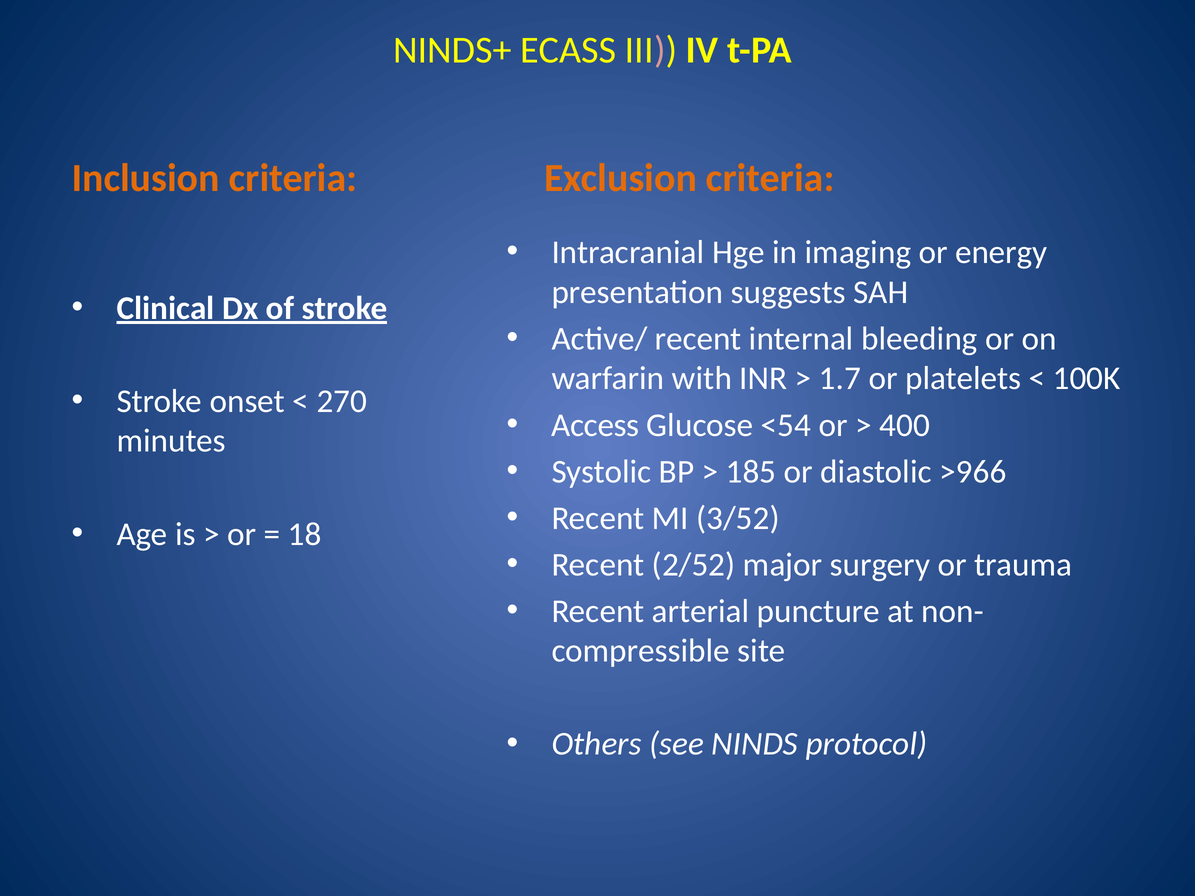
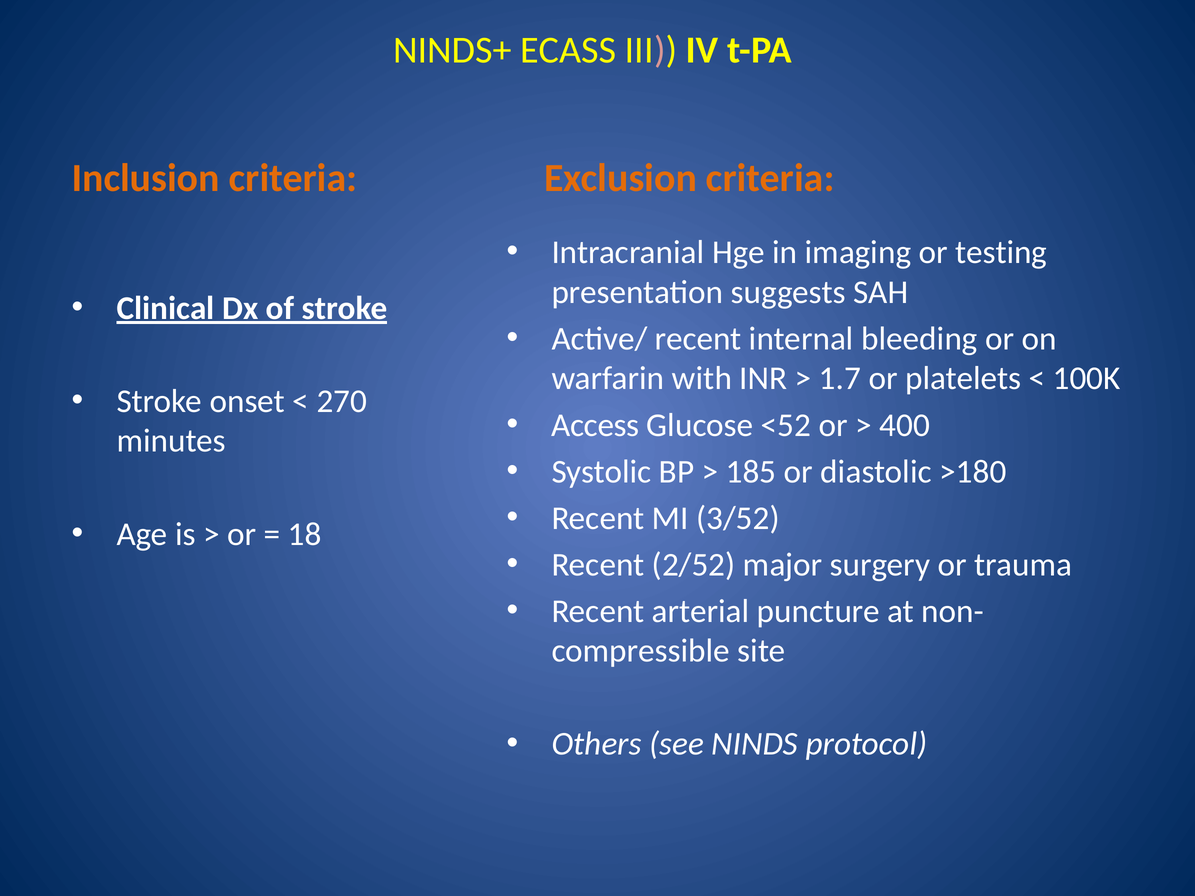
energy: energy -> testing (1001, 252)
<54: <54 -> <52 (786, 425)
>966: >966 -> >180 (973, 472)
